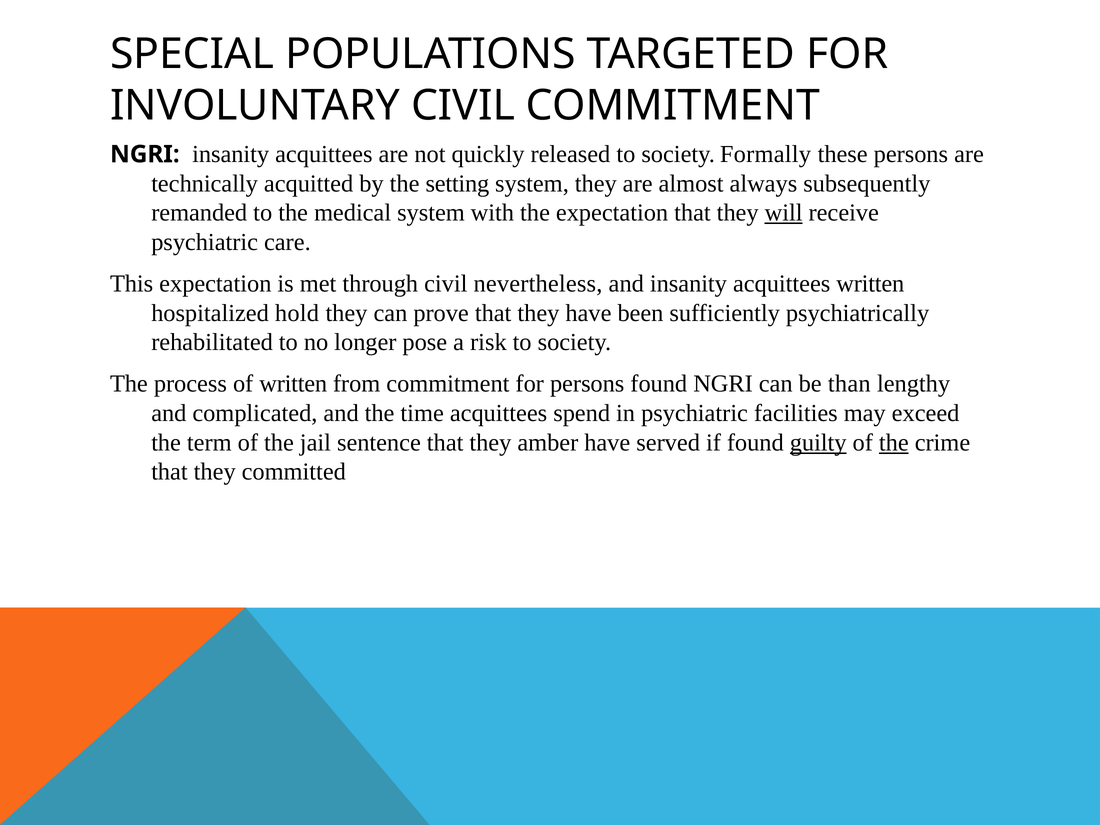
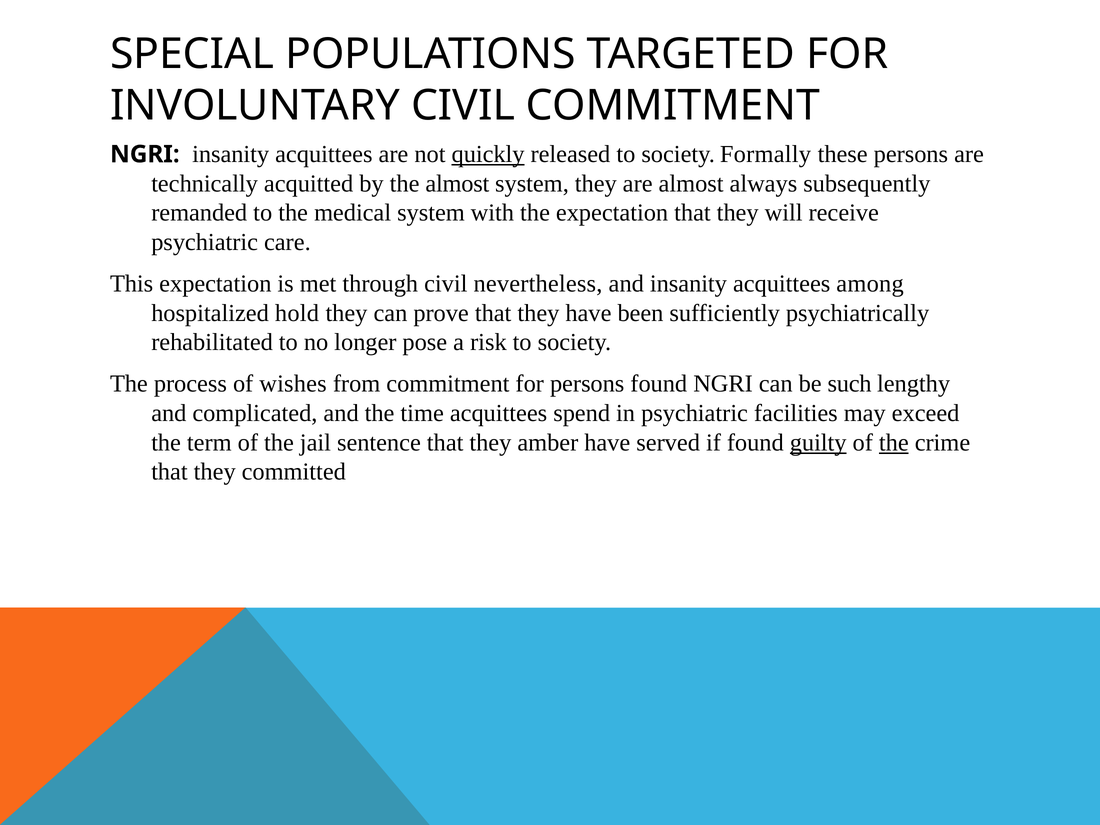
quickly underline: none -> present (488, 154)
the setting: setting -> almost (457, 184)
will underline: present -> none (784, 213)
acquittees written: written -> among (870, 284)
of written: written -> wishes (293, 384)
than: than -> such (850, 384)
